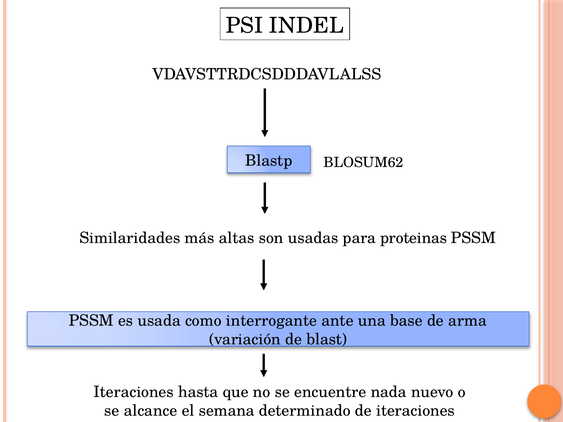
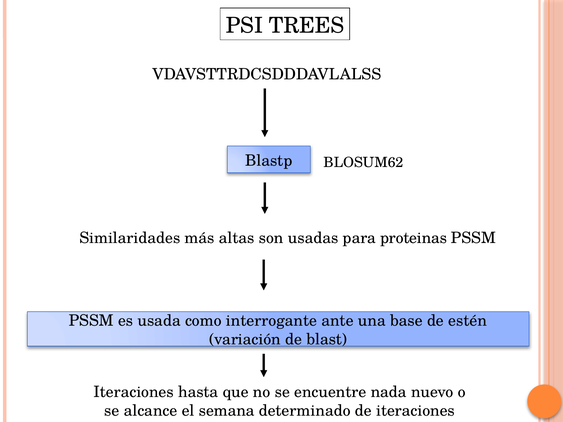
INDEL: INDEL -> TREES (307, 26)
arma: arma -> estén (468, 321)
